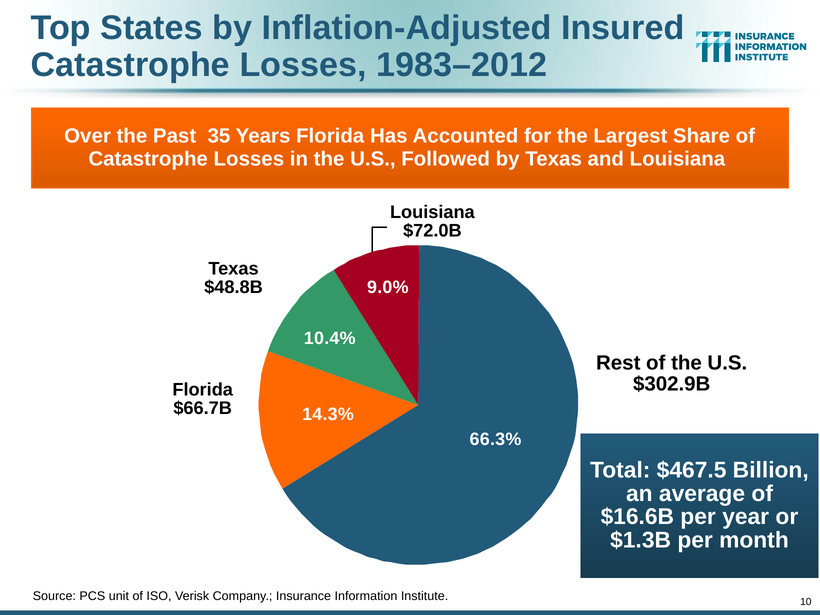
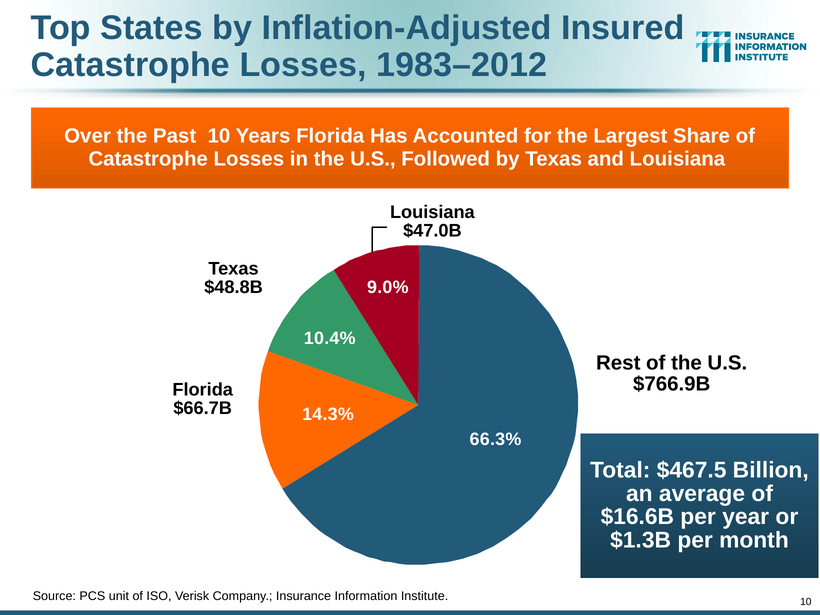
Past 35: 35 -> 10 (219, 136)
$72.0B: $72.0B -> $47.0B (432, 231)
$302.9B: $302.9B -> $766.9B (672, 384)
